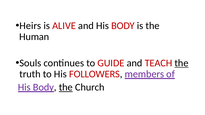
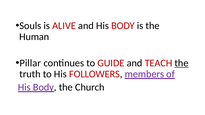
Heirs: Heirs -> Souls (30, 26)
Souls: Souls -> Pillar (30, 63)
the underline: present -> none (66, 87)
